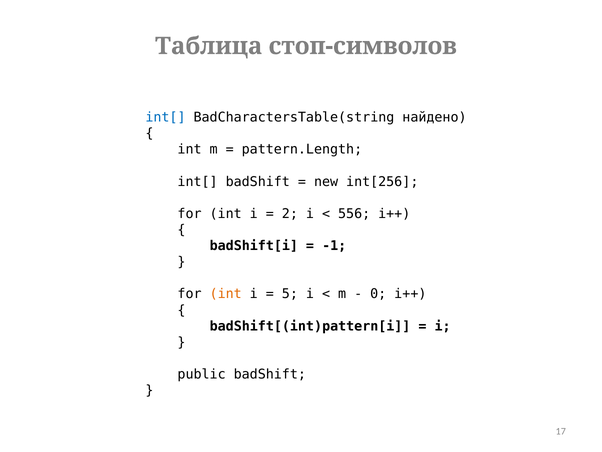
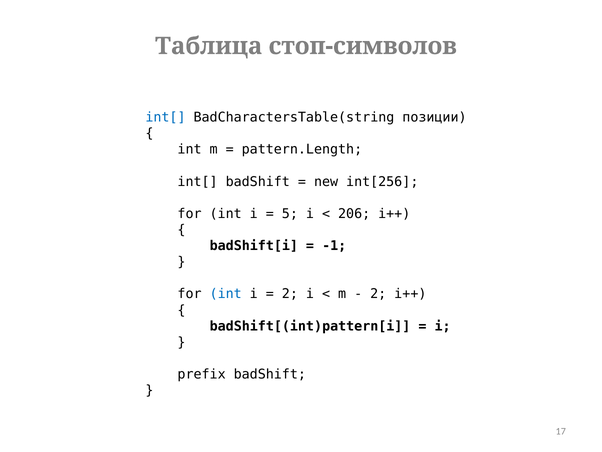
найдено: найдено -> позиции (434, 117)
2: 2 -> 5 (290, 214)
556: 556 -> 206 (354, 214)
int colour: orange -> blue (226, 294)
5: 5 -> 2 (290, 294)
0: 0 -> 2 (378, 294)
public: public -> prefix (202, 374)
